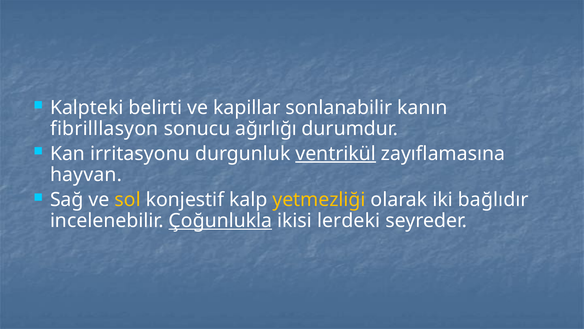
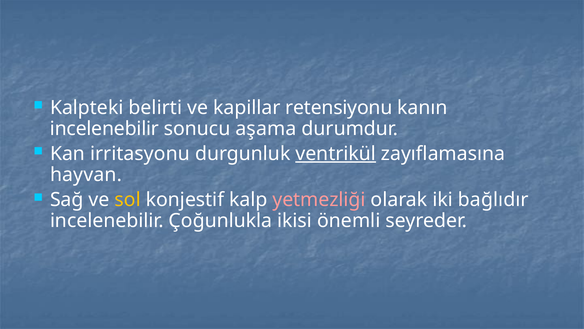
sonlanabilir: sonlanabilir -> retensiyonu (339, 107)
fibrilllasyon: fibrilllasyon -> incelenebilir (104, 129)
ağırlığı: ağırlığı -> aşama (266, 129)
yetmezliği colour: yellow -> pink (319, 199)
Çoğunlukla underline: present -> none (220, 220)
lerdeki: lerdeki -> önemli (349, 220)
